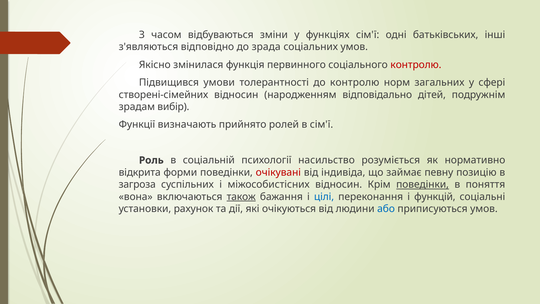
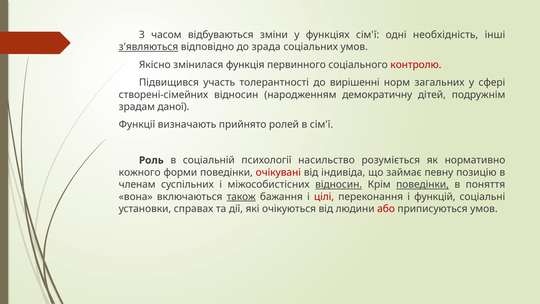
батьківських: батьківських -> необхідність (446, 35)
з'являються underline: none -> present (148, 47)
умови: умови -> участь (219, 82)
до контролю: контролю -> вирішенні (355, 82)
відповідально: відповідально -> демократичну (377, 95)
вибір: вибір -> даної (173, 107)
відкрита: відкрита -> кожного (140, 172)
загроза: загроза -> членам (137, 184)
відносин underline: none -> present (339, 184)
цілі colour: blue -> red (324, 197)
рахунок: рахунок -> справах (194, 209)
або colour: blue -> red (386, 209)
